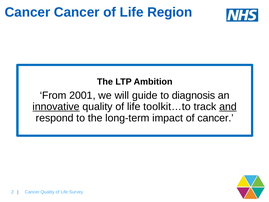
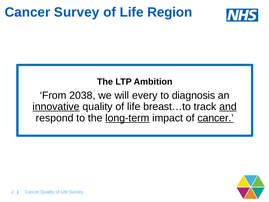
Cancer: Cancer -> Survey (77, 12)
2001: 2001 -> 2038 (82, 95)
guide: guide -> every (145, 95)
toolkit…to: toolkit…to -> breast…to (167, 107)
long-term underline: none -> present (127, 118)
cancer underline: none -> present (216, 118)
